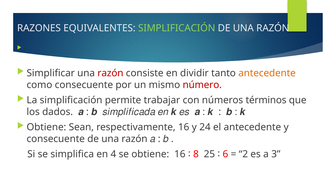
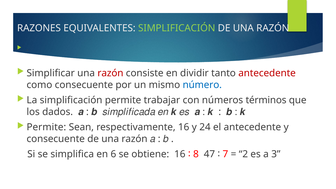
antecedente colour: orange -> red (267, 73)
número colour: red -> blue (202, 85)
Obtiene: Obtiene -> Permite (46, 127)
25: 25 -> 47 (209, 154)
6: 6 -> 7 (225, 154)
4: 4 -> 6 (113, 154)
